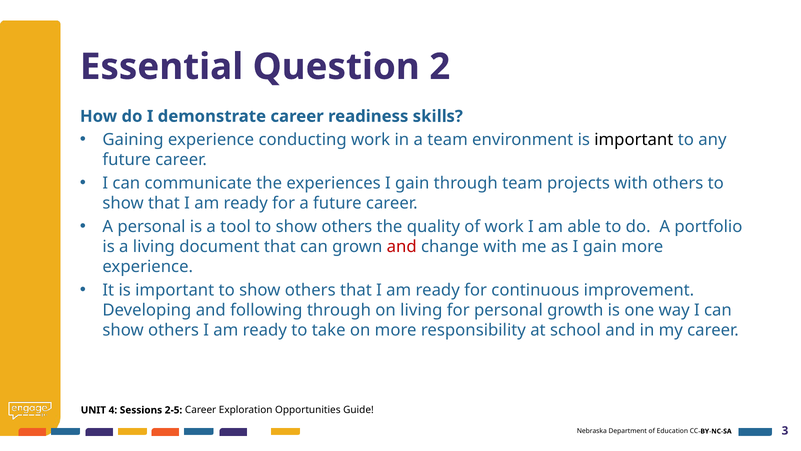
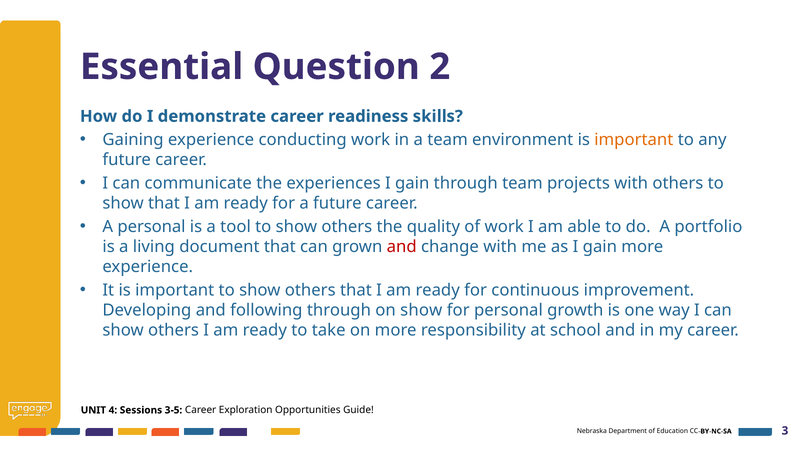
important colour: black -> orange (634, 140)
on living: living -> show (421, 310)
2-5: 2-5 -> 3-5 (173, 410)
